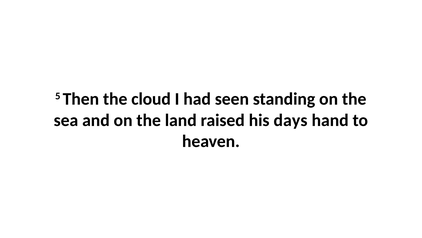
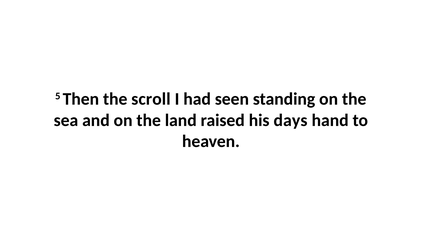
cloud: cloud -> scroll (151, 99)
